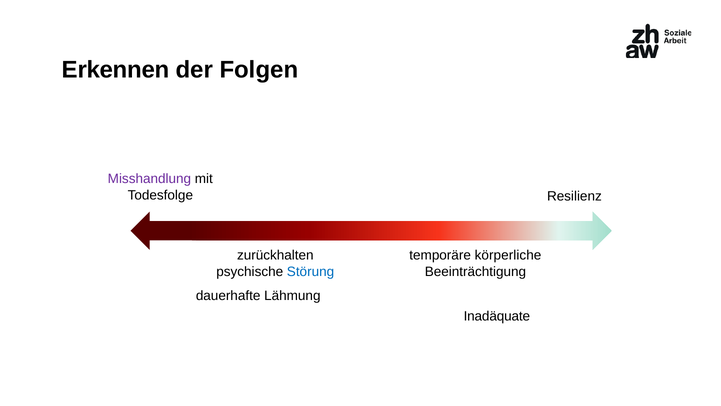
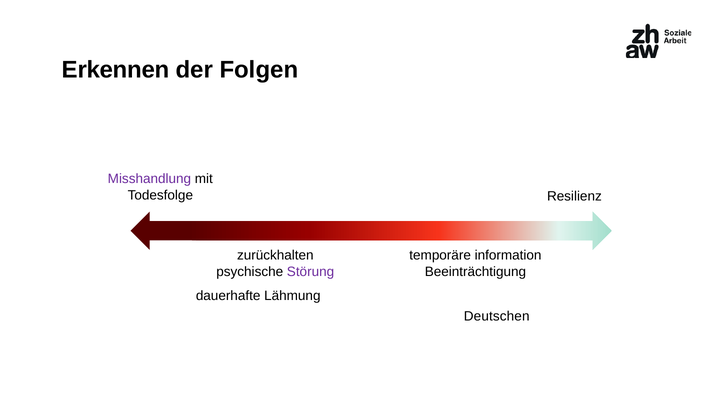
körperliche: körperliche -> information (508, 255)
Störung colour: blue -> purple (311, 271)
Inadäquate: Inadäquate -> Deutschen (497, 316)
